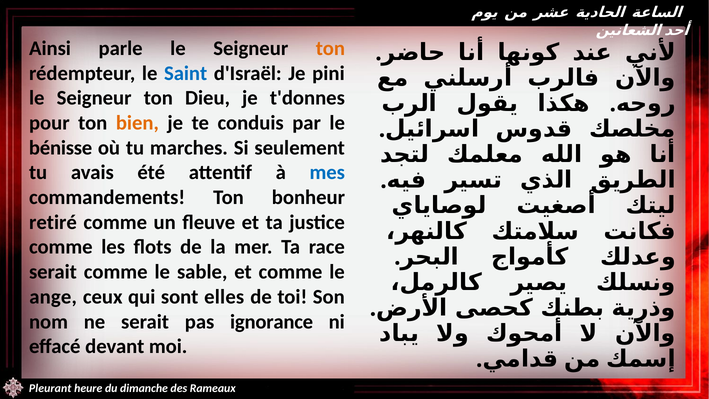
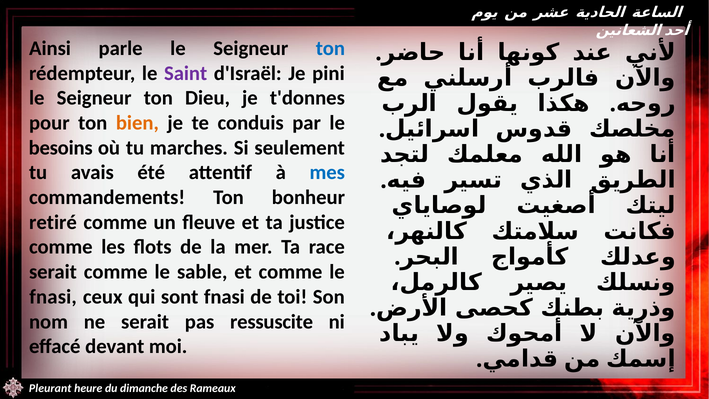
ton colour: orange -> blue (330, 48)
Saint colour: blue -> purple (186, 73)
bénisse: bénisse -> besoins (61, 148)
ange: ange -> fnasi (53, 297)
sont elles: elles -> fnasi (224, 297)
ignorance: ignorance -> ressuscite (272, 322)
